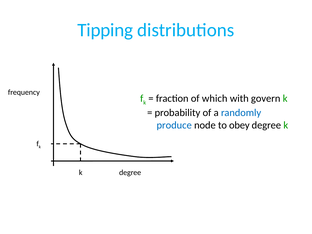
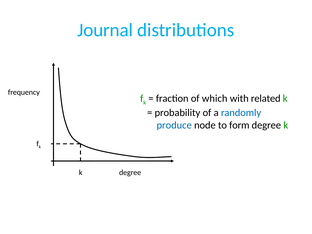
Tipping: Tipping -> Journal (105, 30)
govern: govern -> related (266, 98)
obey: obey -> form (239, 125)
